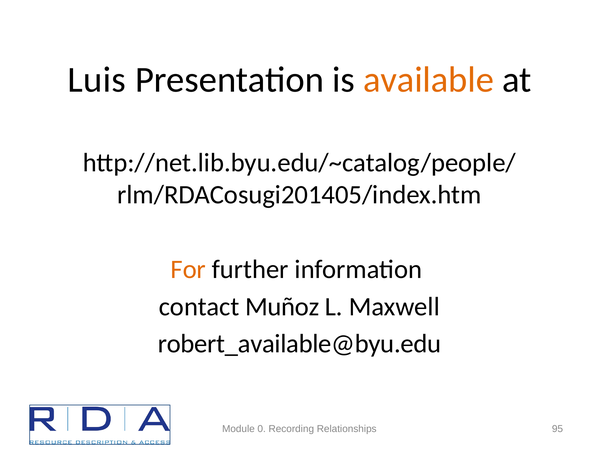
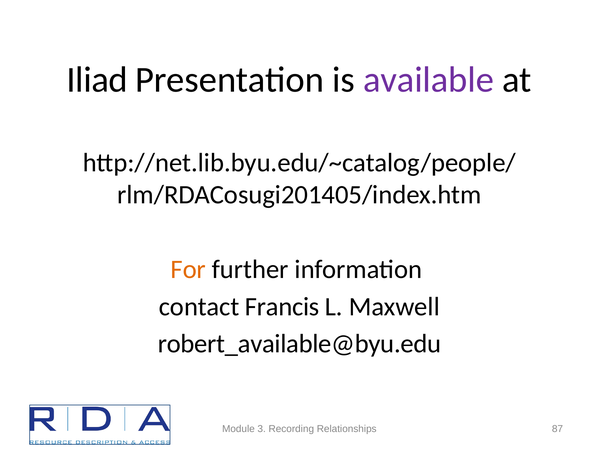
Luis: Luis -> Iliad (97, 80)
available colour: orange -> purple (429, 80)
Muñoz: Muñoz -> Francis (282, 307)
0: 0 -> 3 (262, 429)
95: 95 -> 87 (558, 429)
